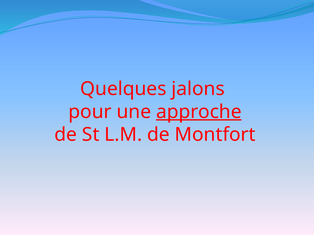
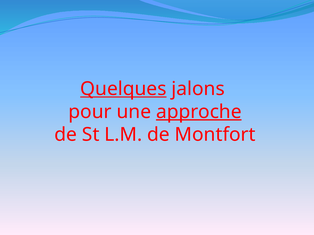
Quelques underline: none -> present (123, 89)
